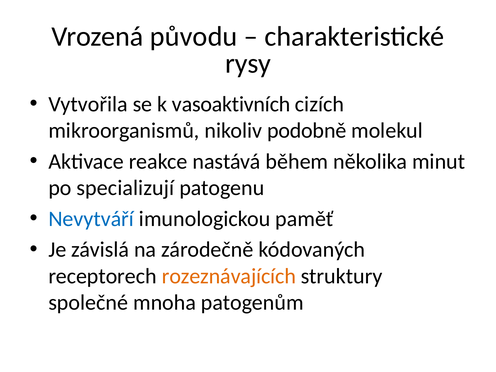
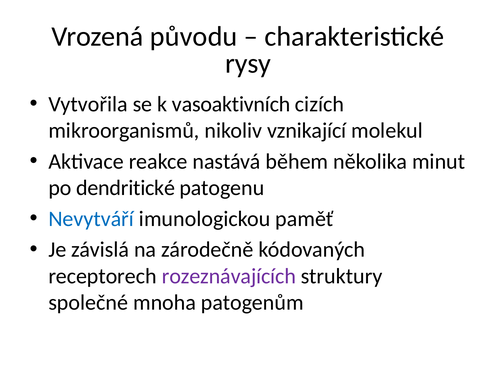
podobně: podobně -> vznikající (307, 131)
specializují: specializují -> dendritické (126, 188)
rozeznávajících colour: orange -> purple (229, 276)
